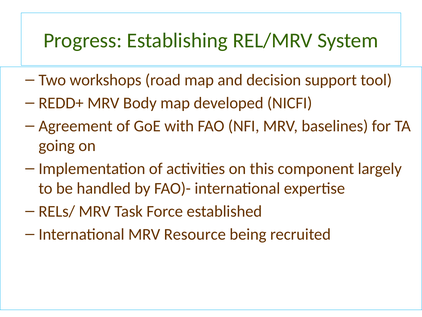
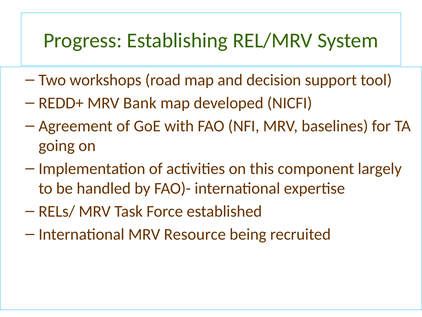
Body: Body -> Bank (140, 103)
